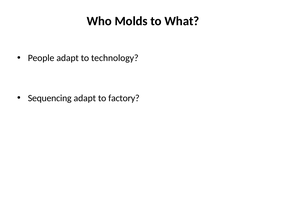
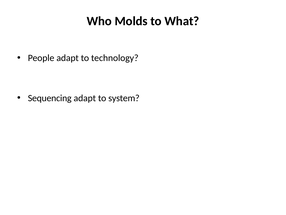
factory: factory -> system (124, 98)
